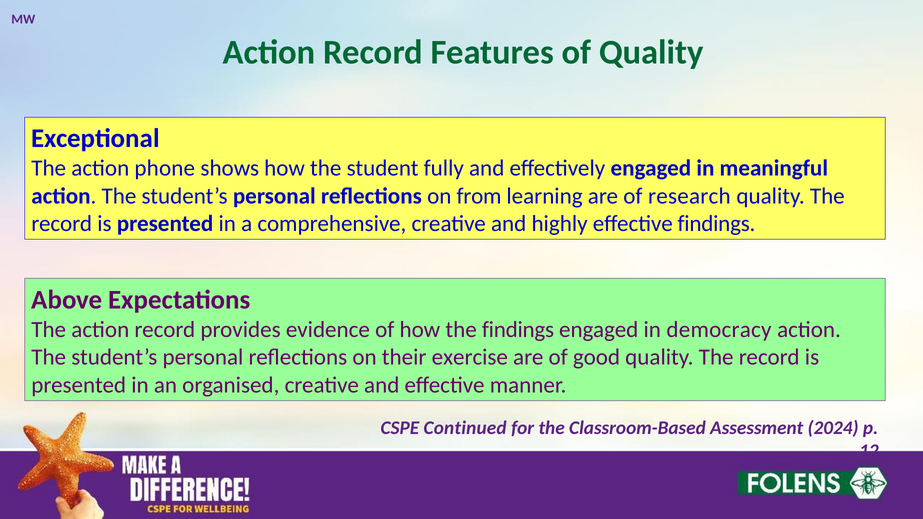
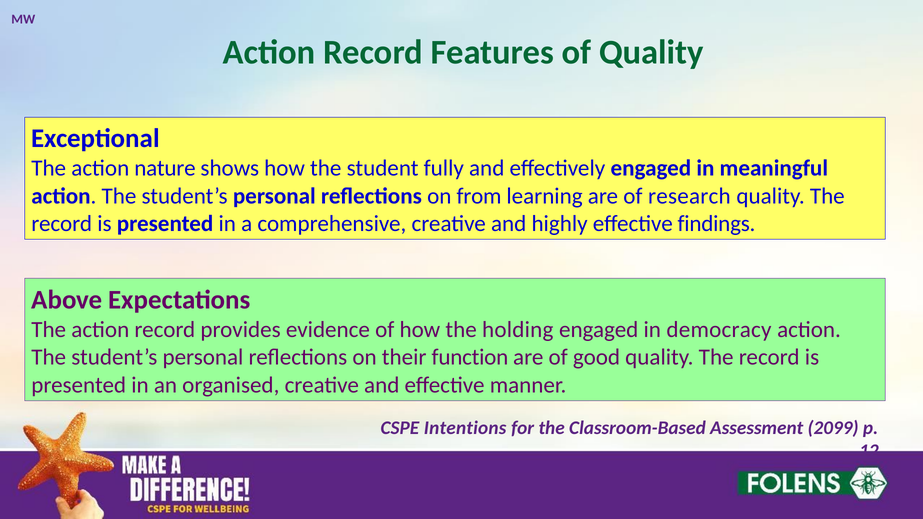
phone: phone -> nature (165, 168)
the findings: findings -> holding (518, 330)
exercise: exercise -> function (470, 357)
Continued: Continued -> Intentions (465, 428)
2024: 2024 -> 2099 (833, 428)
